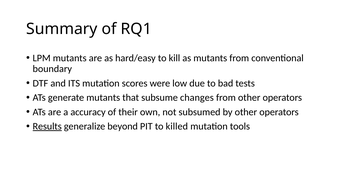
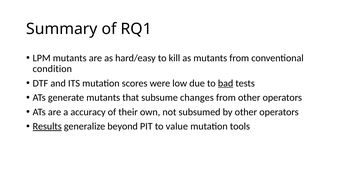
boundary: boundary -> condition (52, 69)
bad underline: none -> present (226, 83)
killed: killed -> value (177, 127)
